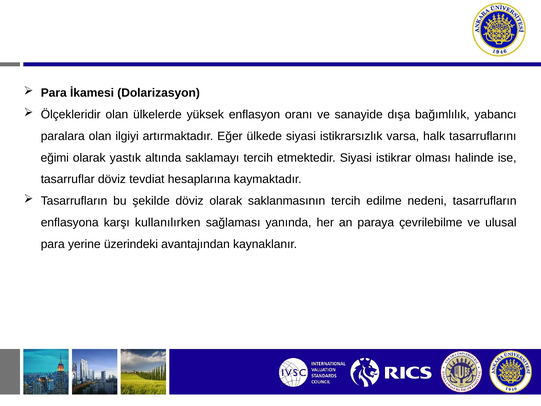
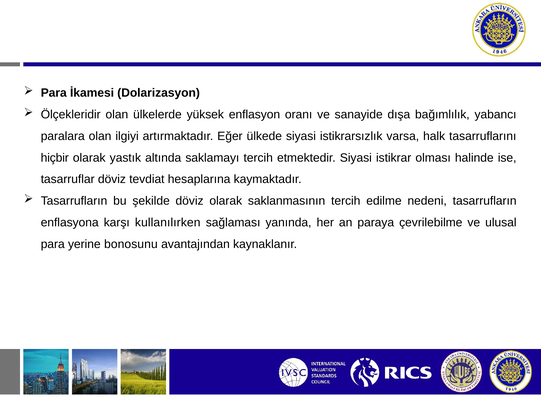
eğimi: eğimi -> hiçbir (55, 158)
üzerindeki: üzerindeki -> bonosunu (131, 244)
